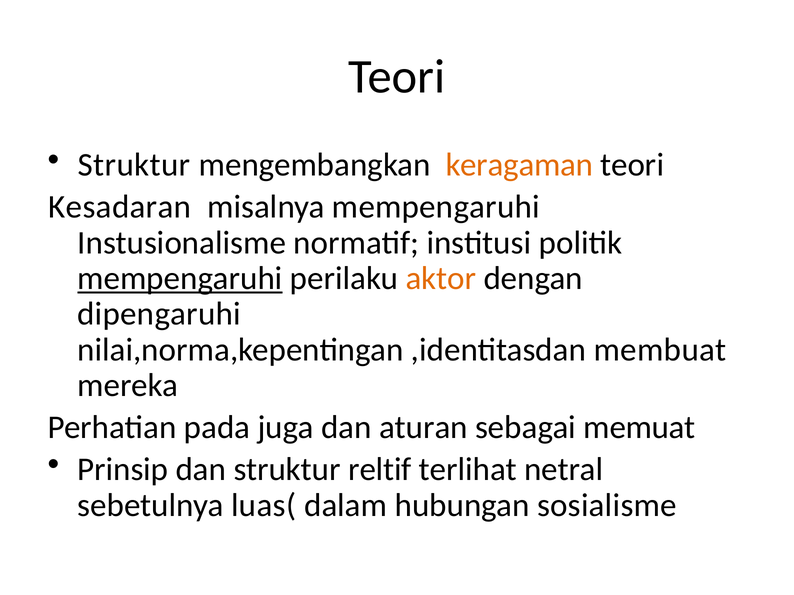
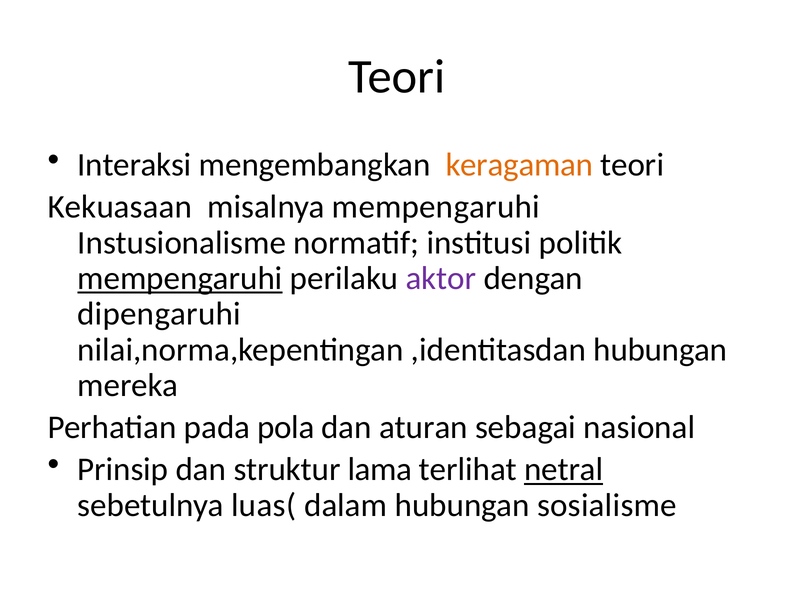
Struktur: Struktur -> Interaksi (134, 165)
Kesadaran: Kesadaran -> Kekuasaan (120, 207)
aktor colour: orange -> purple (441, 279)
,identitasdan membuat: membuat -> hubungan (660, 350)
juga: juga -> pola (286, 428)
memuat: memuat -> nasional (639, 428)
reltif: reltif -> lama (380, 470)
netral underline: none -> present (564, 470)
